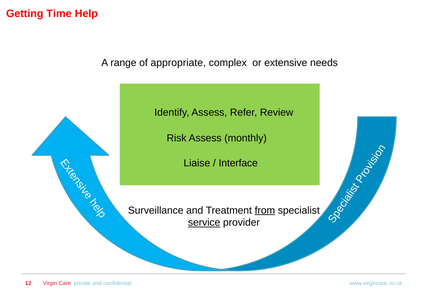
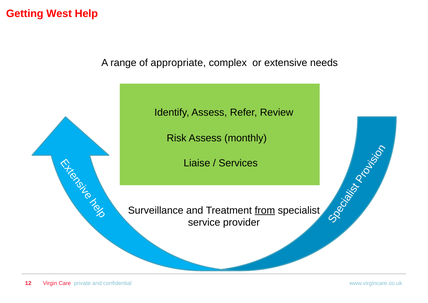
Time: Time -> West (59, 14)
Interface: Interface -> Services (238, 163)
service underline: present -> none (204, 222)
